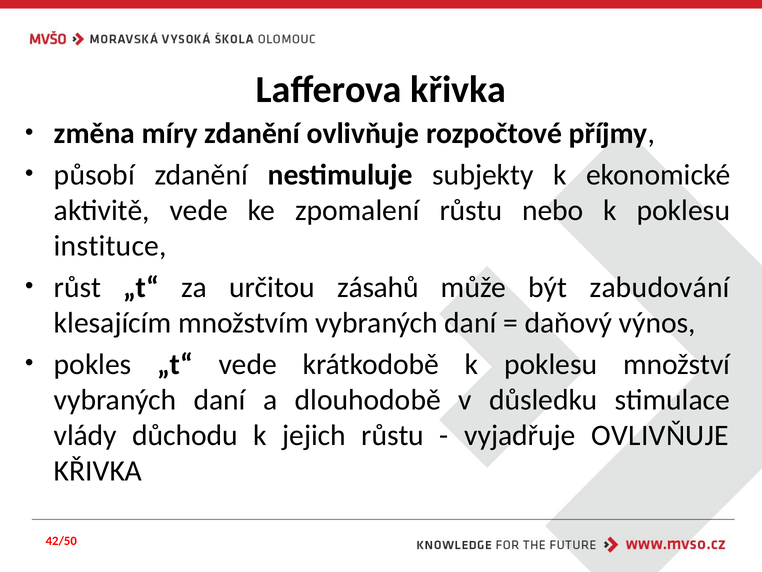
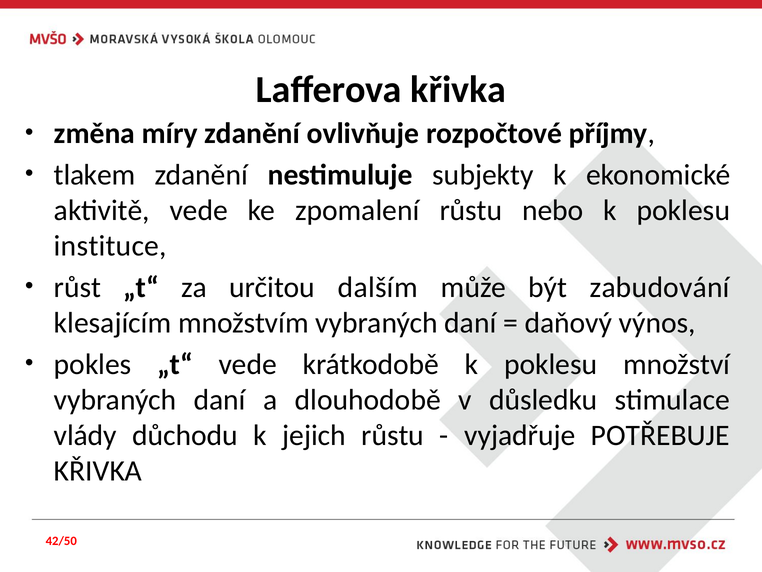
působí: působí -> tlakem (95, 175)
zásahů: zásahů -> dalším (378, 287)
vyjadřuje OVLIVŇUJE: OVLIVŇUJE -> POTŘEBUJE (660, 435)
